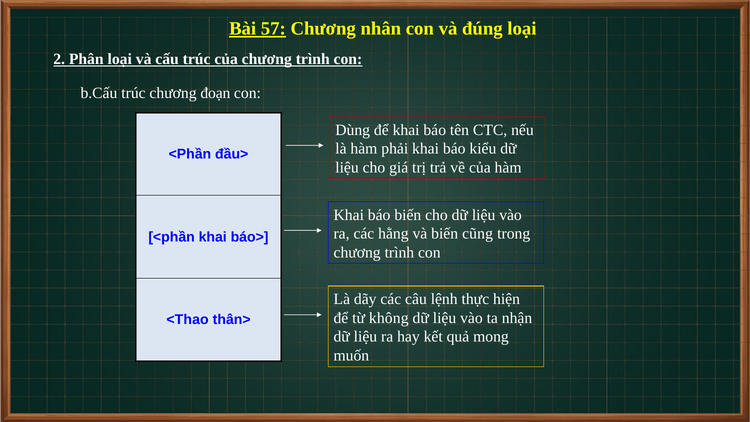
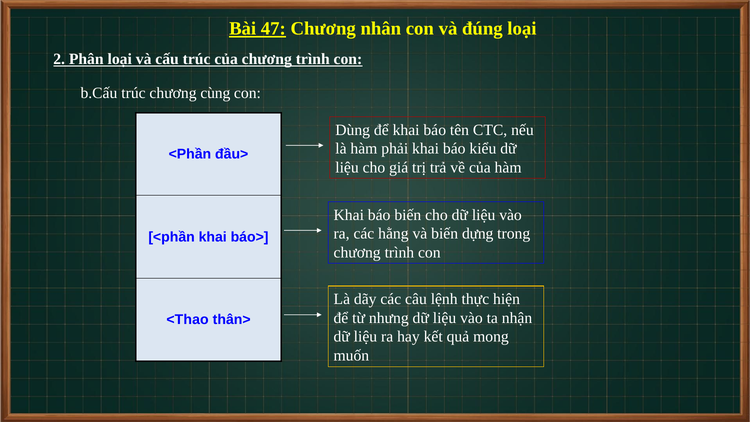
57: 57 -> 47 (273, 28)
đoạn: đoạn -> cùng (215, 93)
cũng: cũng -> dựng (478, 234)
không: không -> nhưng (389, 318)
